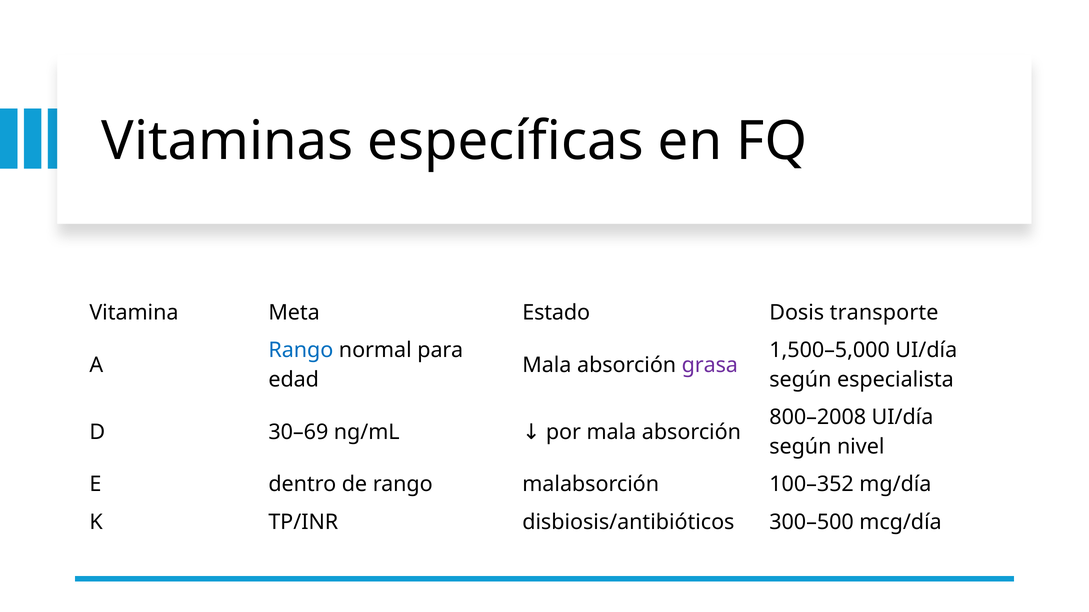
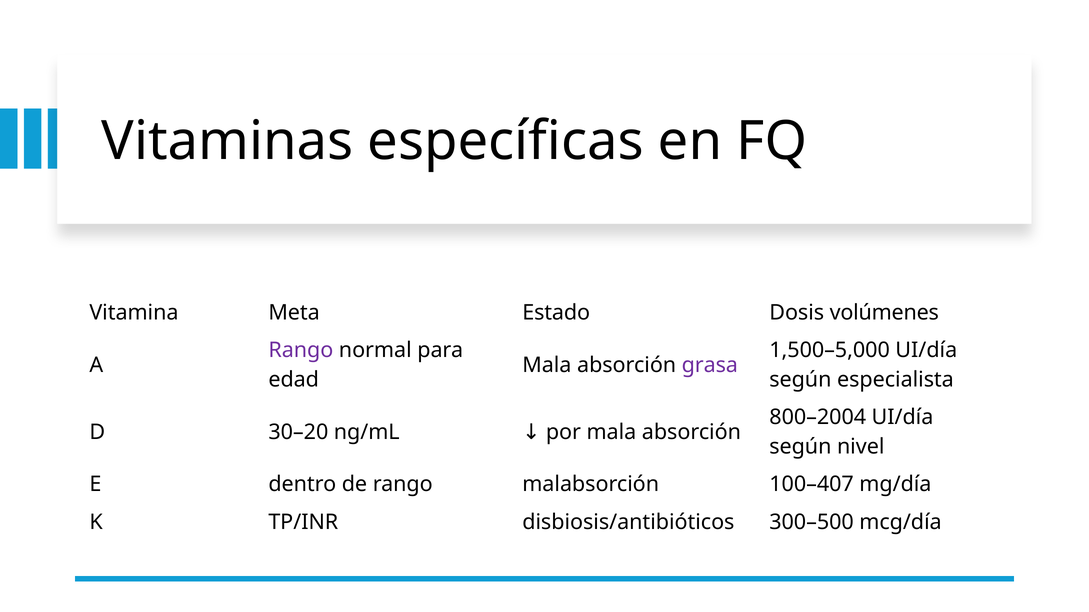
transporte: transporte -> volúmenes (884, 313)
Rango colour: blue -> purple (301, 351)
800–2008: 800–2008 -> 800–2004 (818, 418)
30–69: 30–69 -> 30–20 (298, 432)
100–352: 100–352 -> 100–407 (812, 485)
